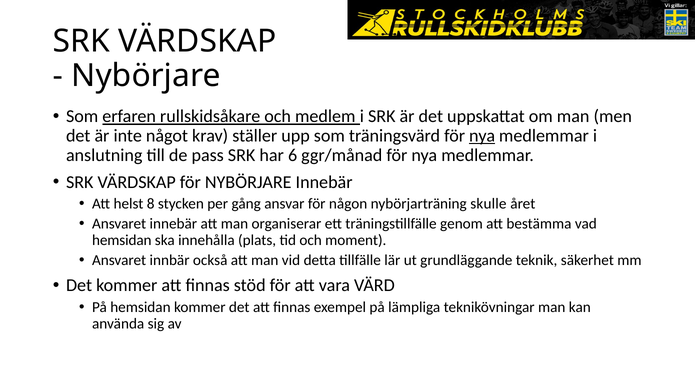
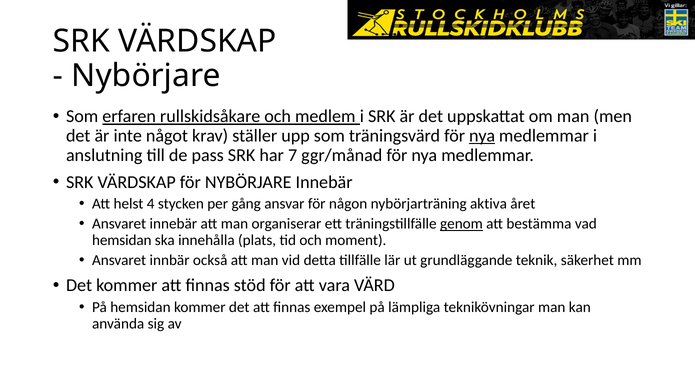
6: 6 -> 7 (293, 155)
8: 8 -> 4 (151, 204)
skulle: skulle -> aktiva (489, 204)
genom underline: none -> present (461, 224)
